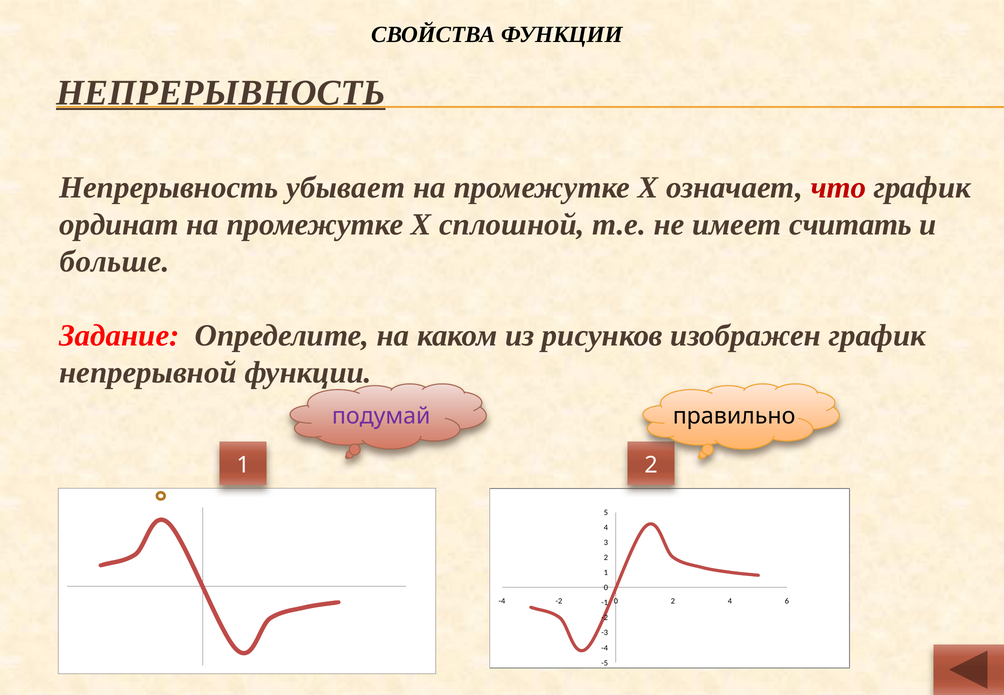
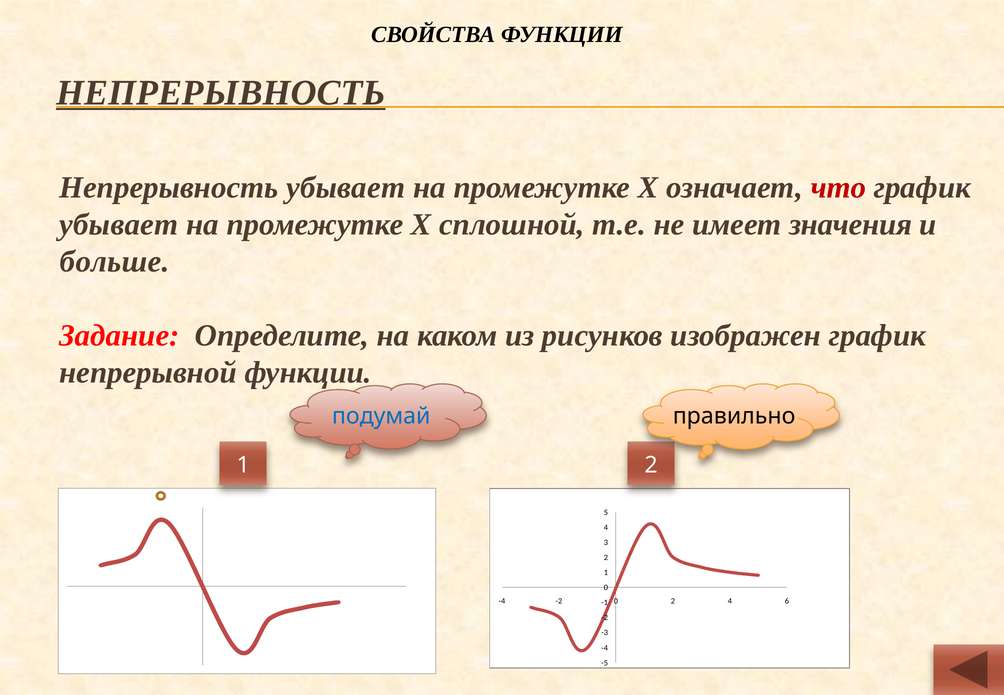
ординат: ординат -> убывает (119, 225)
считать: считать -> значения (851, 225)
подумай colour: purple -> blue (381, 416)
